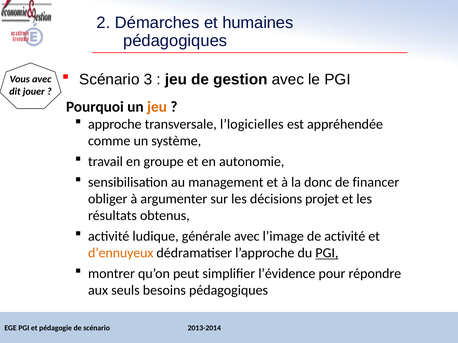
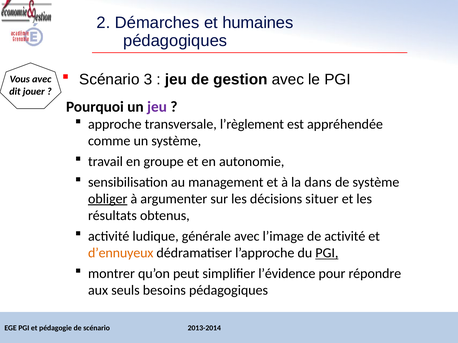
jeu colour: orange -> purple (157, 107)
l’logicielles: l’logicielles -> l’règlement (252, 124)
donc: donc -> dans (318, 182)
de financer: financer -> système (376, 182)
obliger underline: none -> present (108, 199)
projet: projet -> situer (322, 199)
